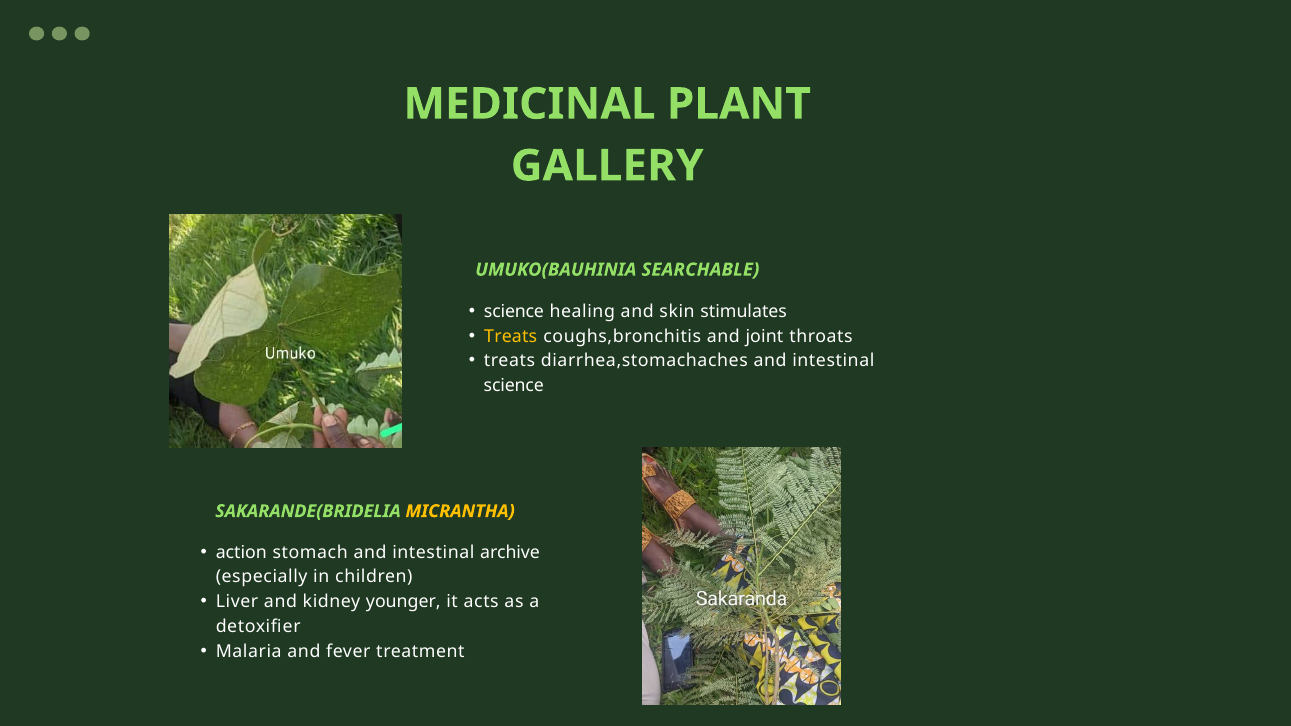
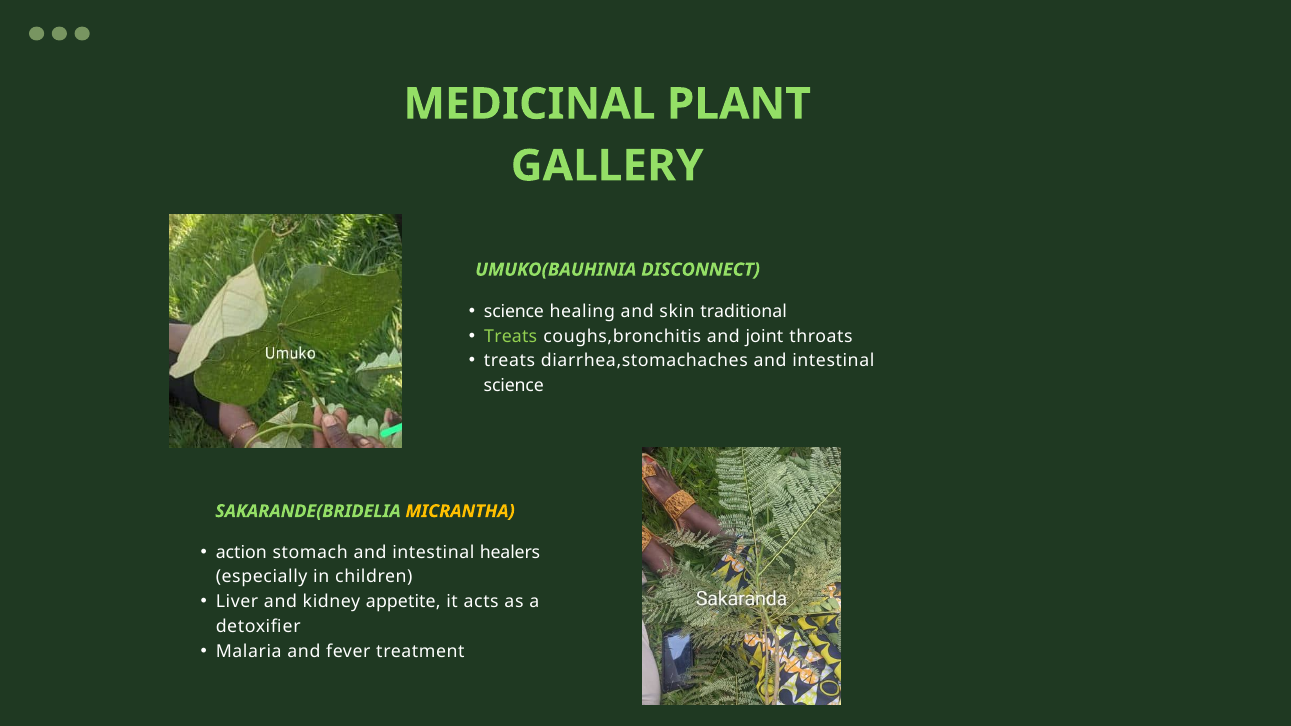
SEARCHABLE: SEARCHABLE -> DISCONNECT (701, 270)
stimulates: stimulates -> traditional (744, 312)
Treats colour: yellow -> light green (511, 336)
archive: archive -> healers (510, 552)
younger: younger -> appetite (403, 602)
